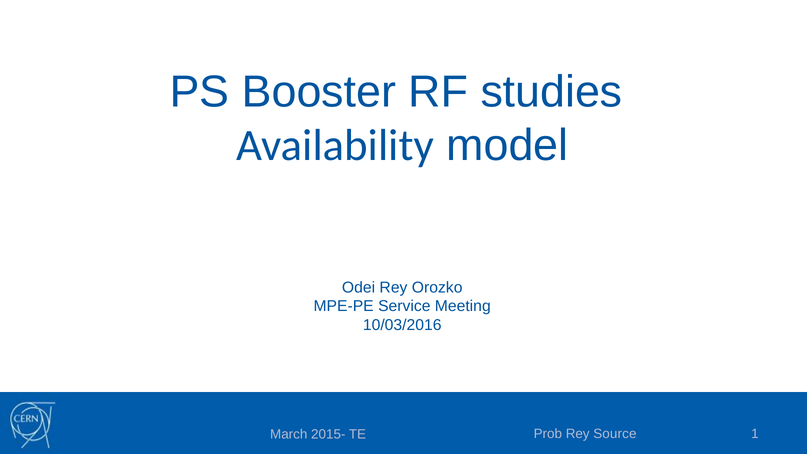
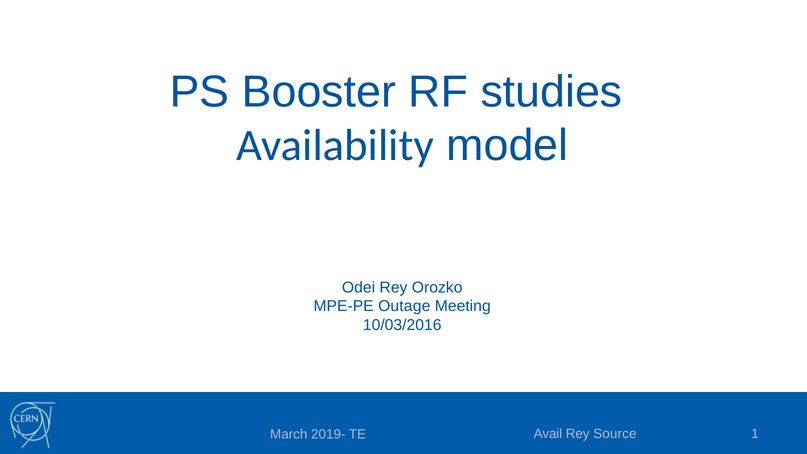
Service: Service -> Outage (404, 306)
2015-: 2015- -> 2019- (328, 434)
Prob: Prob -> Avail (548, 434)
